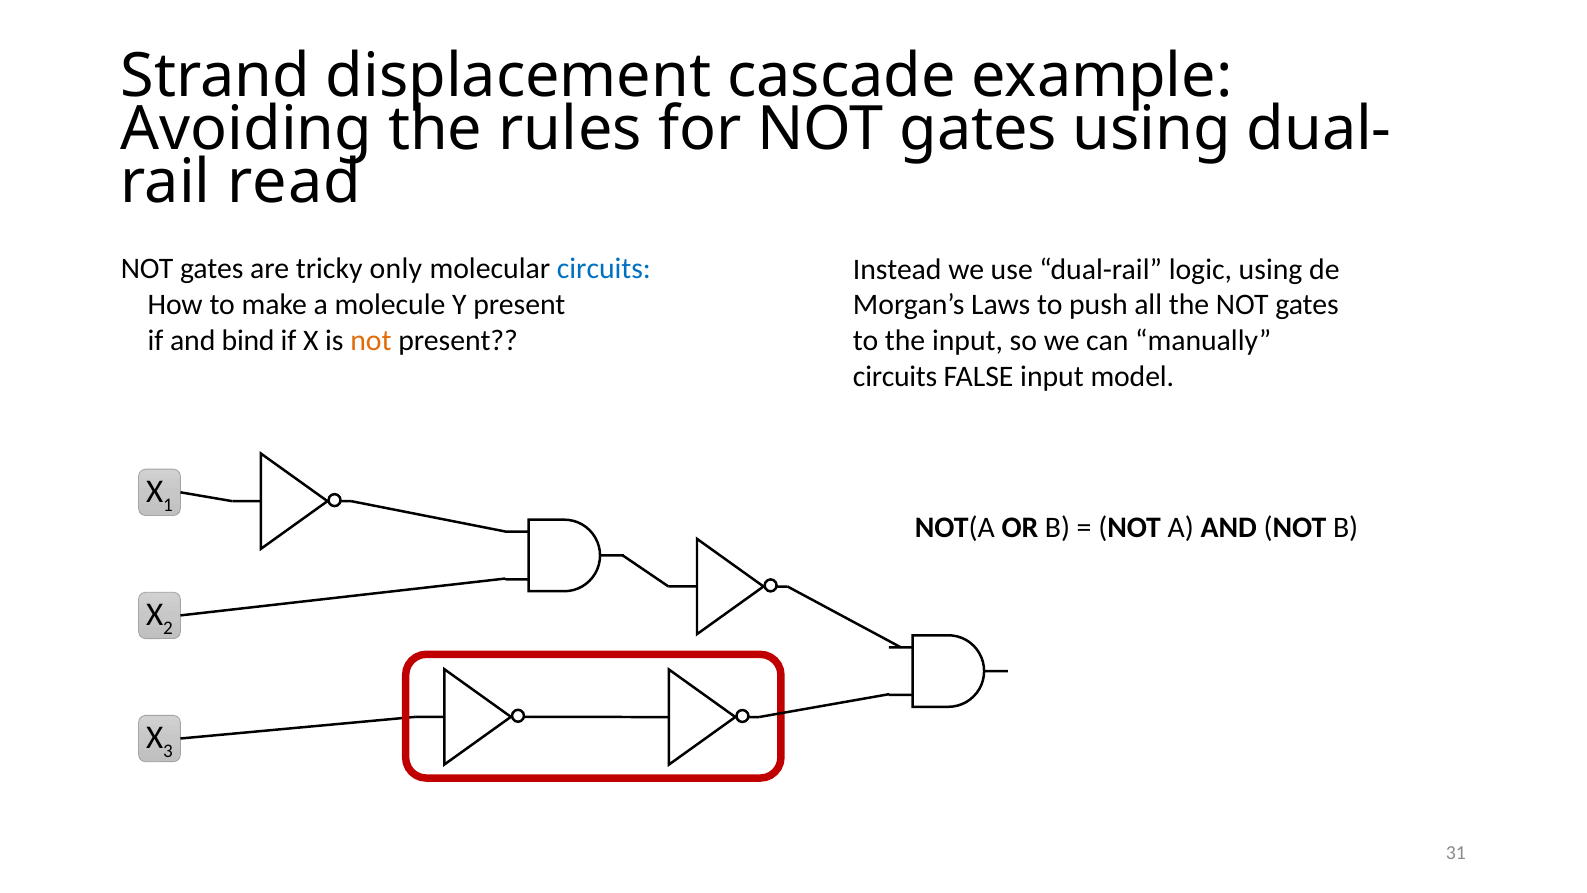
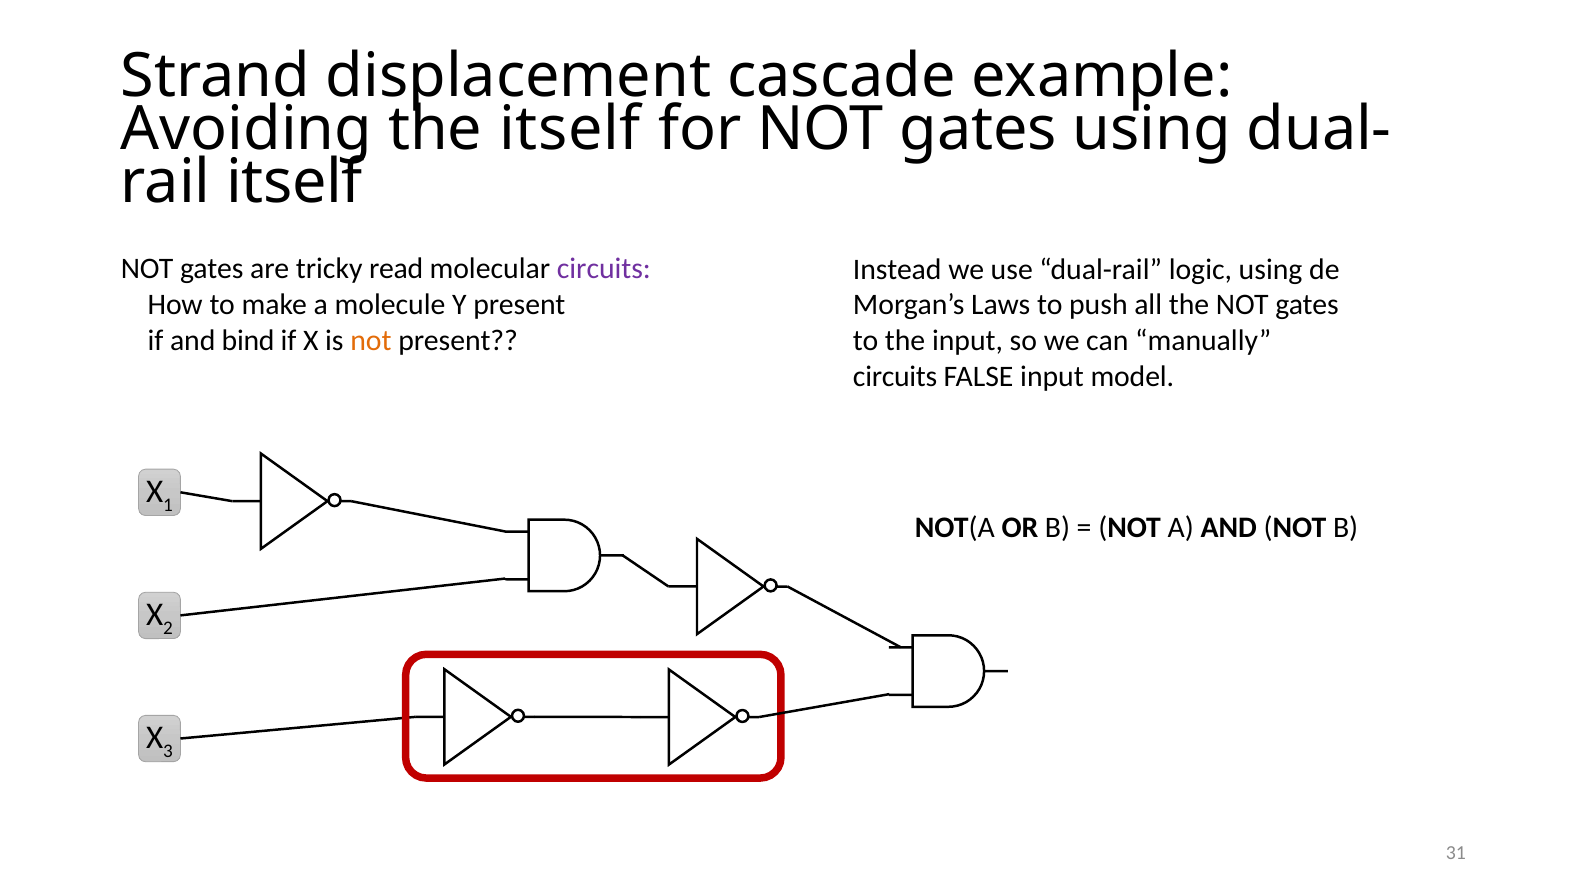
the rules: rules -> itself (570, 129)
read: read -> itself (294, 182)
only: only -> read (396, 269)
circuits colour: blue -> purple (604, 269)
